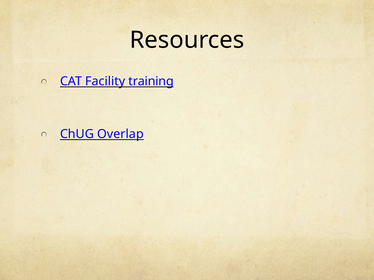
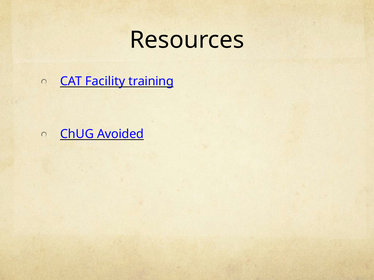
Overlap: Overlap -> Avoided (120, 134)
